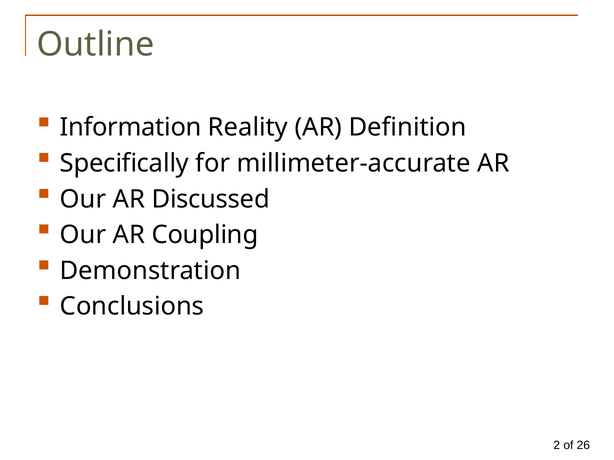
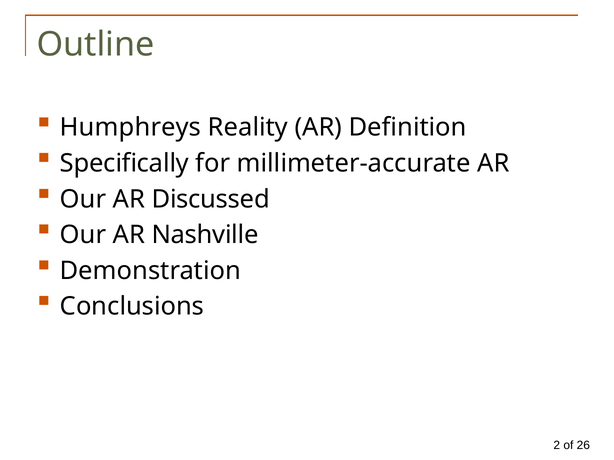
Information: Information -> Humphreys (130, 128)
Coupling: Coupling -> Nashville (205, 235)
